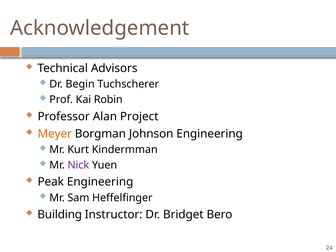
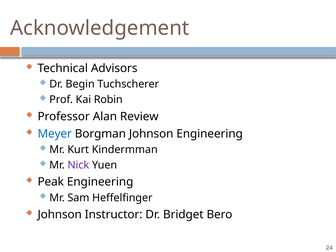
Project: Project -> Review (139, 116)
Meyer colour: orange -> blue (55, 134)
Building: Building -> Johnson (60, 215)
